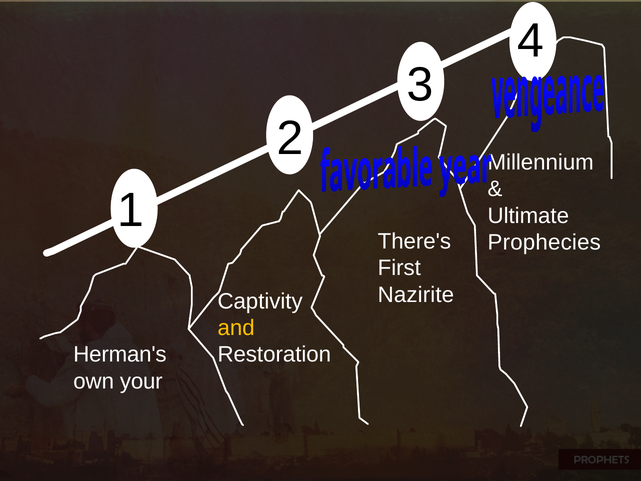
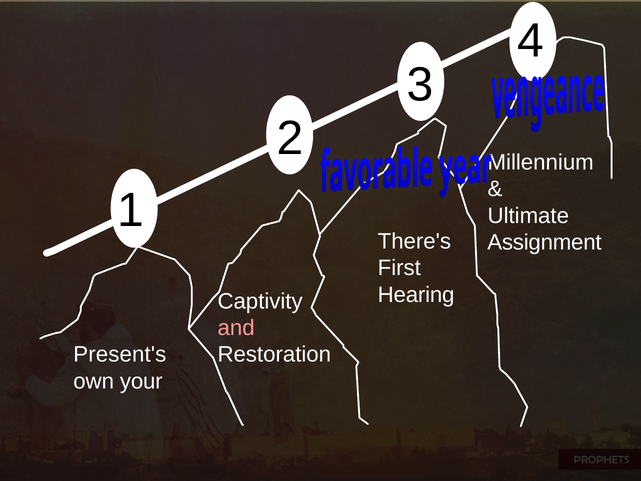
Prophecies: Prophecies -> Assignment (544, 242)
Nazirite: Nazirite -> Hearing (416, 295)
and colour: yellow -> pink (236, 328)
Herman's: Herman's -> Present's (120, 354)
